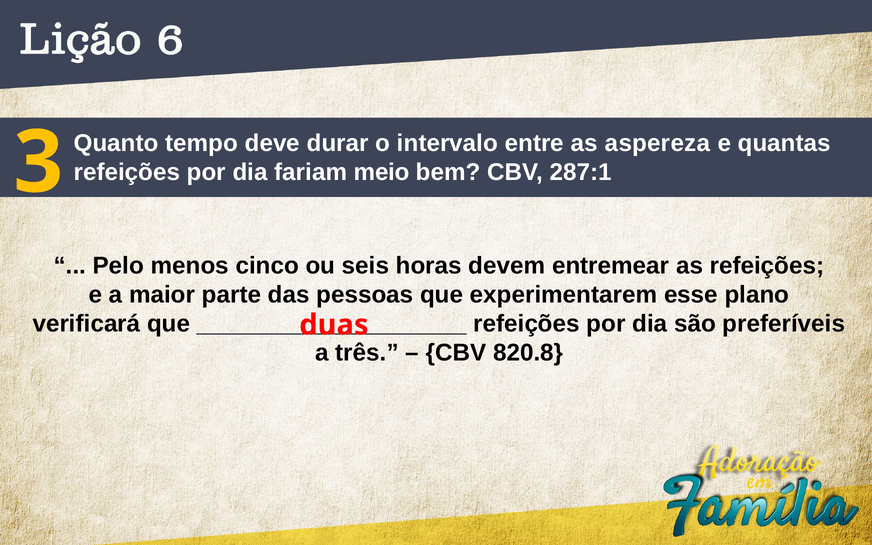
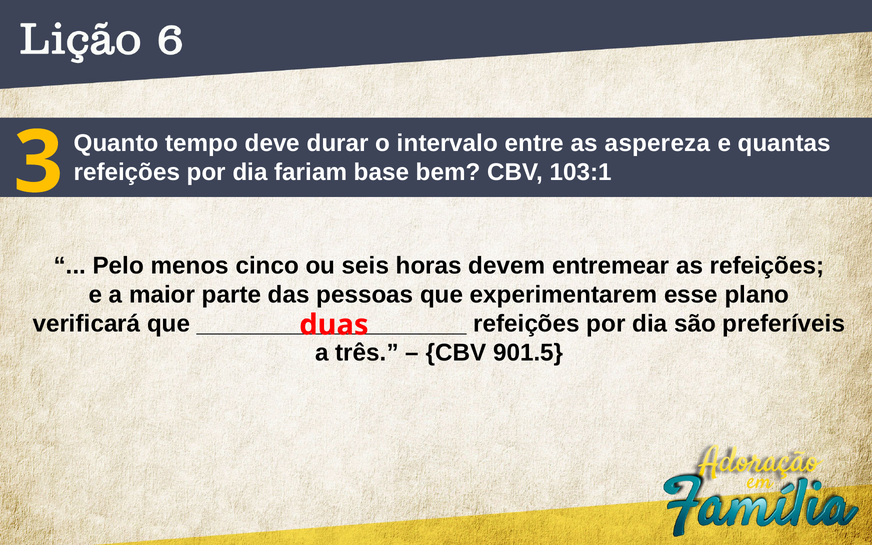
meio: meio -> base (382, 172)
287:1: 287:1 -> 103:1 (581, 172)
820.8: 820.8 -> 901.5 (528, 353)
